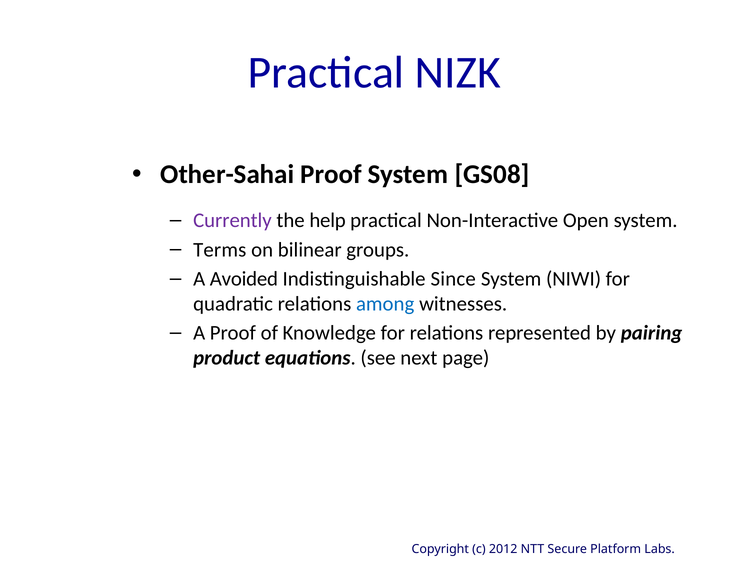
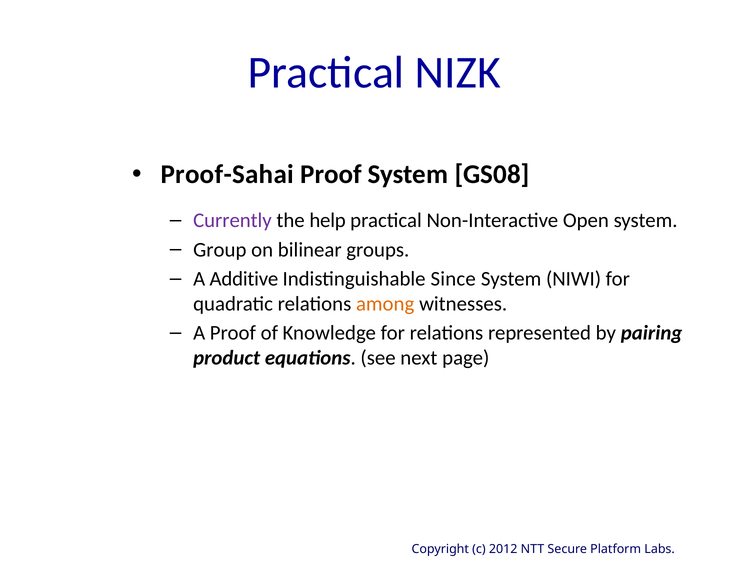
Other-Sahai: Other-Sahai -> Proof-Sahai (227, 174)
Terms: Terms -> Group (220, 250)
Avoided: Avoided -> Additive (244, 279)
among colour: blue -> orange (385, 304)
